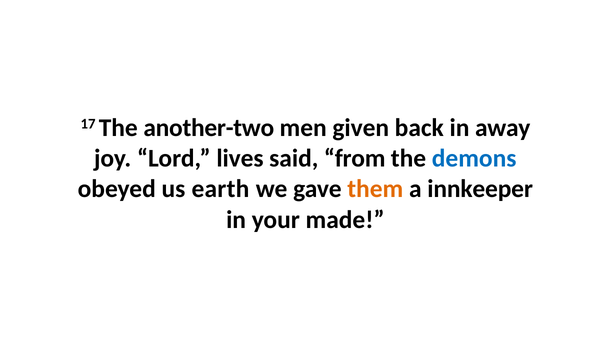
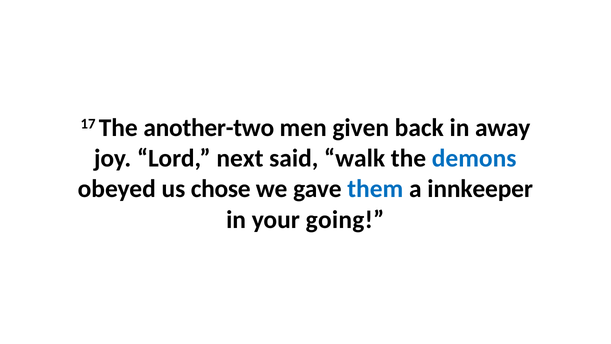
lives: lives -> next (240, 158)
from: from -> walk (355, 158)
earth: earth -> chose (221, 189)
them colour: orange -> blue (375, 189)
made: made -> going (345, 219)
